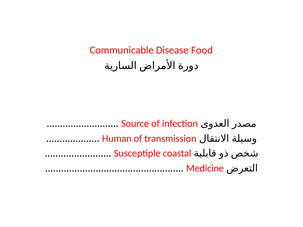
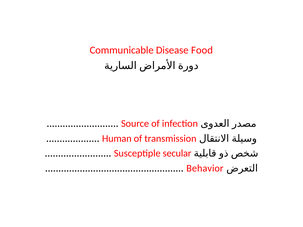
coastal: coastal -> secular (177, 154)
Medicine: Medicine -> Behavior (205, 168)
